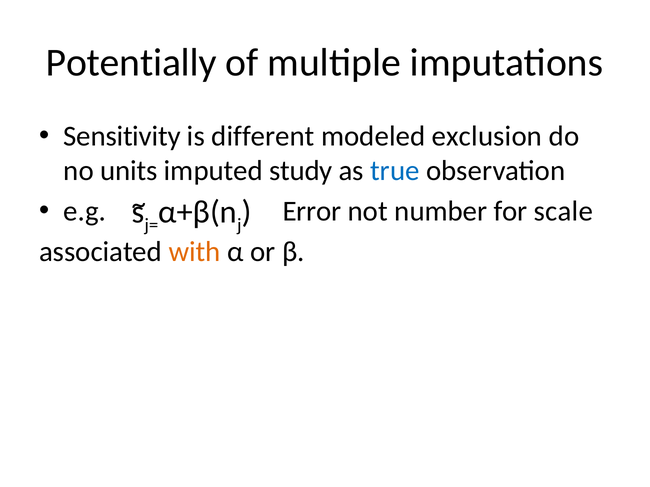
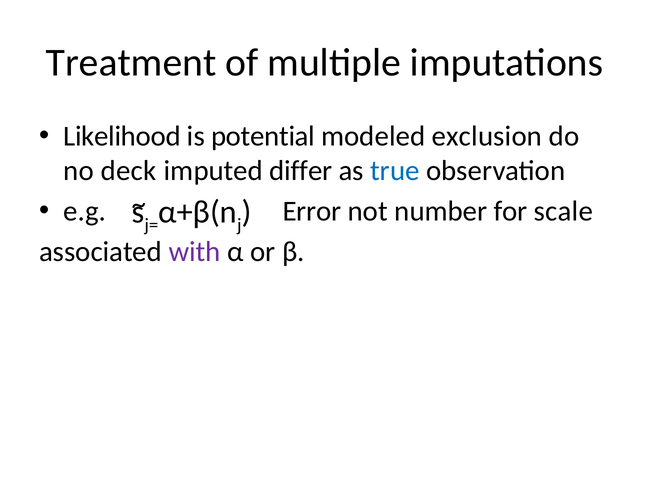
Potentially: Potentially -> Treatment (131, 63)
Sensitivity: Sensitivity -> Likelihood (122, 136)
different: different -> potential (263, 136)
units: units -> deck (129, 171)
study: study -> differ (301, 171)
with colour: orange -> purple (195, 252)
